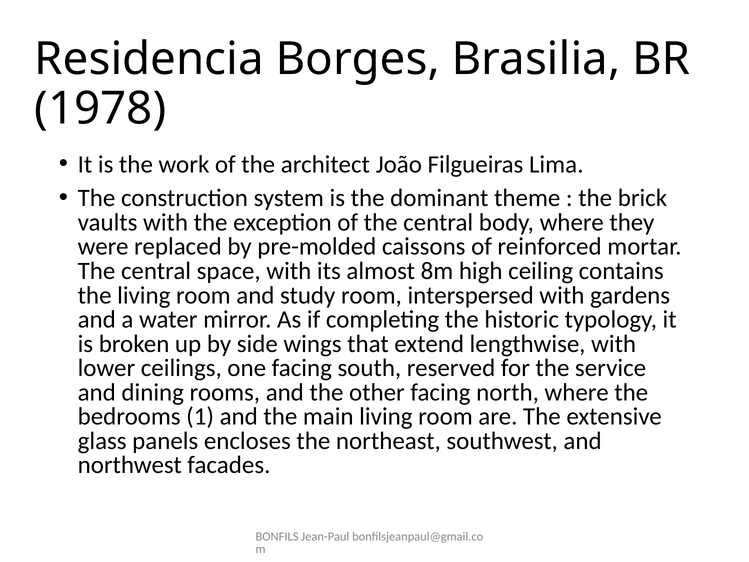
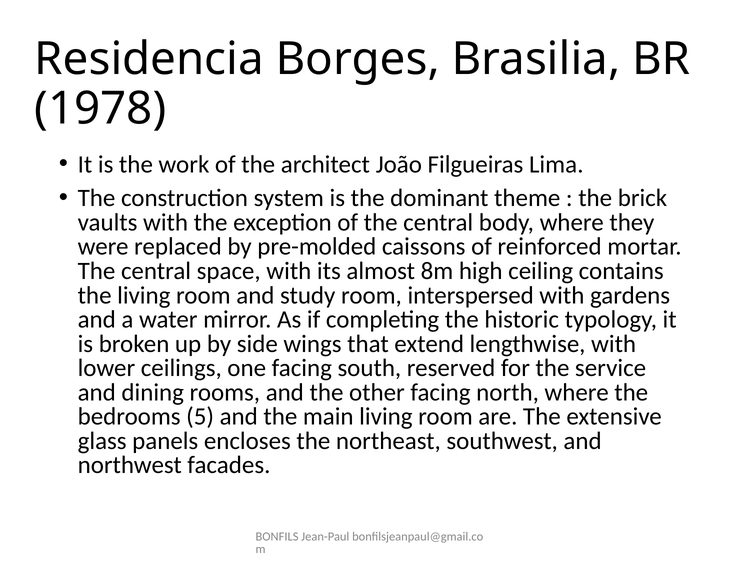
1: 1 -> 5 (200, 416)
